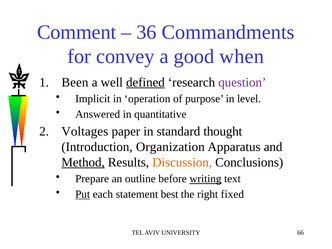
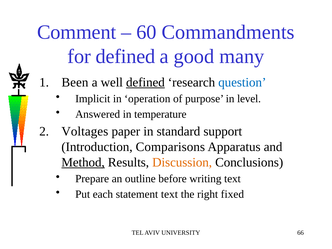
36: 36 -> 60 (146, 32)
for convey: convey -> defined (125, 56)
when: when -> many (242, 56)
question colour: purple -> blue (242, 82)
quantitative: quantitative -> temperature (160, 114)
thought: thought -> support (223, 131)
Organization: Organization -> Comparisons (170, 147)
writing underline: present -> none (205, 179)
Put underline: present -> none (83, 194)
statement best: best -> text (169, 194)
